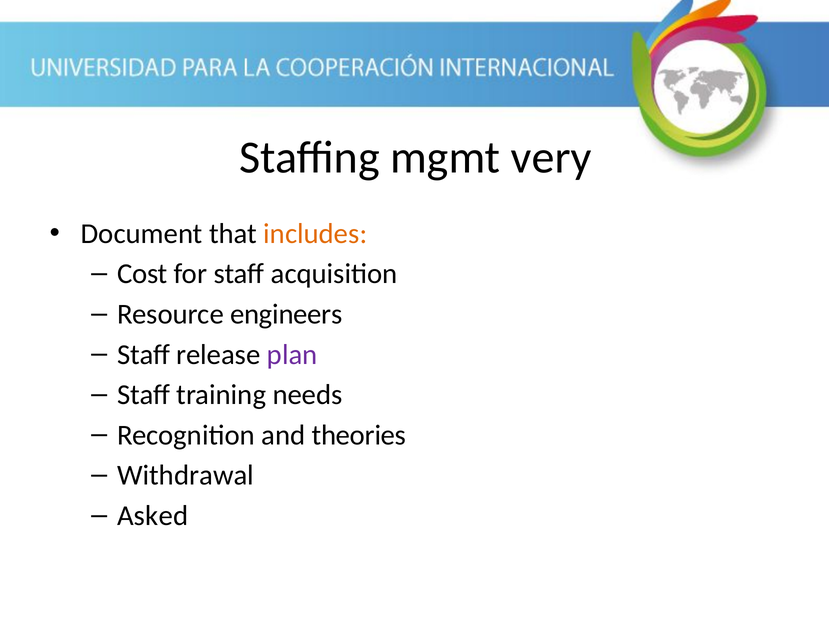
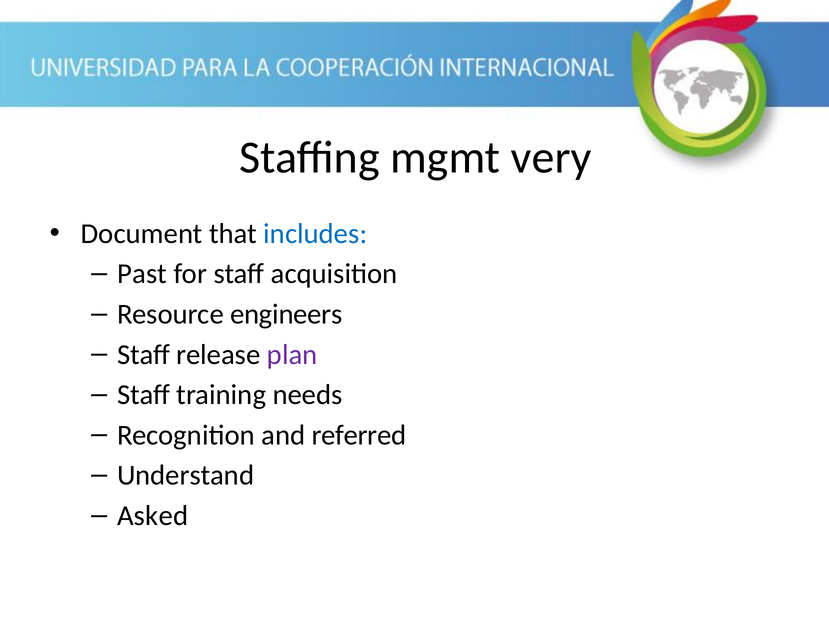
includes colour: orange -> blue (315, 234)
Cost: Cost -> Past (142, 274)
theories: theories -> referred (359, 435)
Withdrawal: Withdrawal -> Understand (186, 475)
